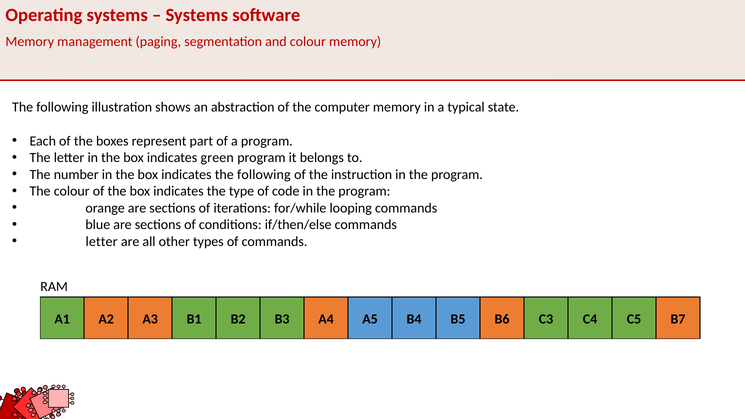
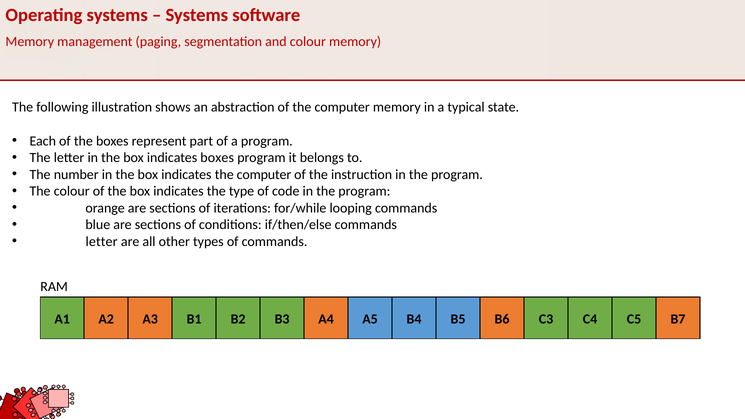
indicates green: green -> boxes (217, 158)
indicates the following: following -> computer (264, 174)
